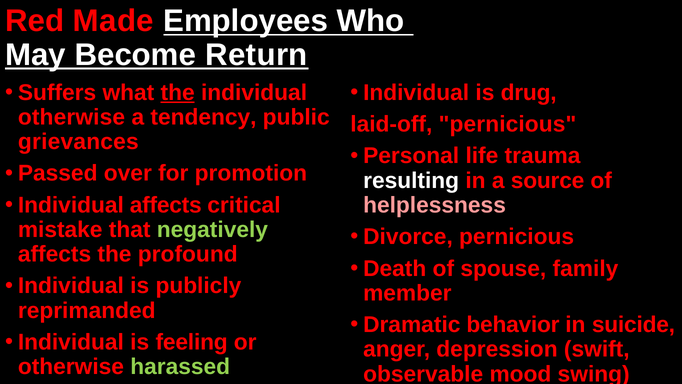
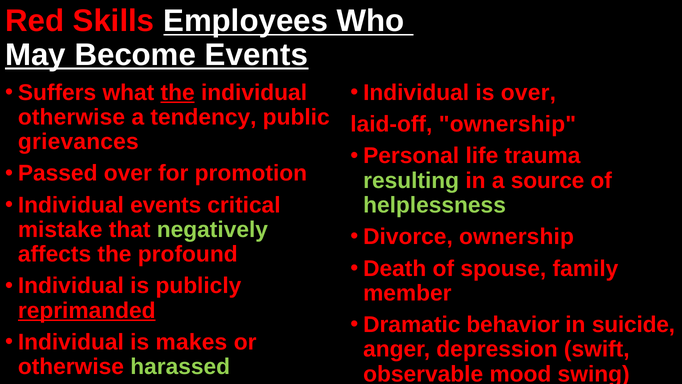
Made: Made -> Skills (114, 21)
Become Return: Return -> Events (256, 55)
is drug: drug -> over (528, 92)
laid-off pernicious: pernicious -> ownership (507, 124)
resulting colour: white -> light green (411, 180)
Individual affects: affects -> events (166, 205)
helplessness colour: pink -> light green (435, 205)
Divorce pernicious: pernicious -> ownership (516, 237)
reprimanded underline: none -> present (87, 310)
feeling: feeling -> makes (191, 342)
